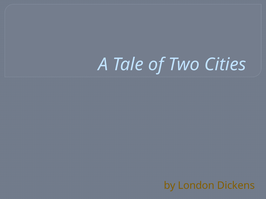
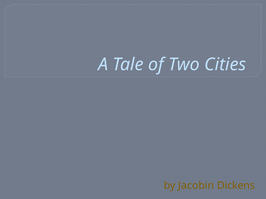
London: London -> Jacobin (196, 186)
